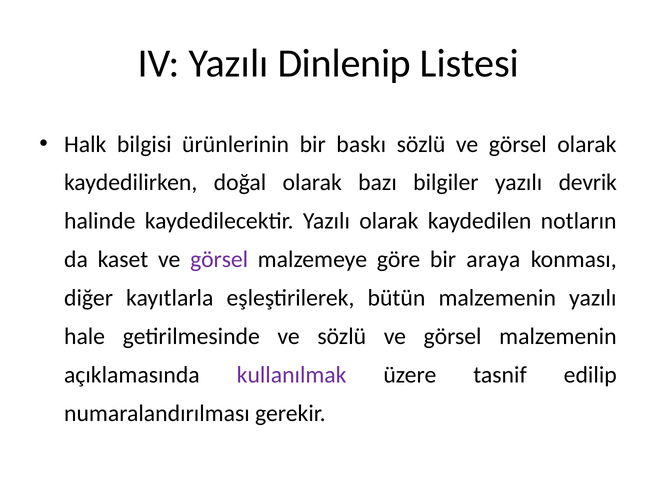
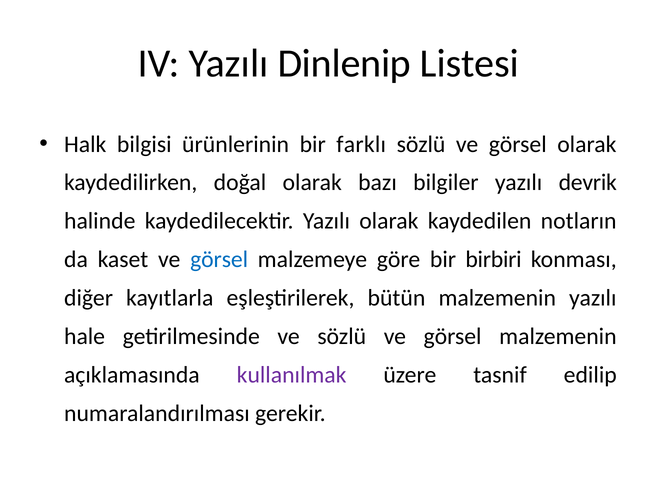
baskı: baskı -> farklı (361, 144)
görsel colour: purple -> blue (219, 259)
araya: araya -> birbiri (494, 259)
